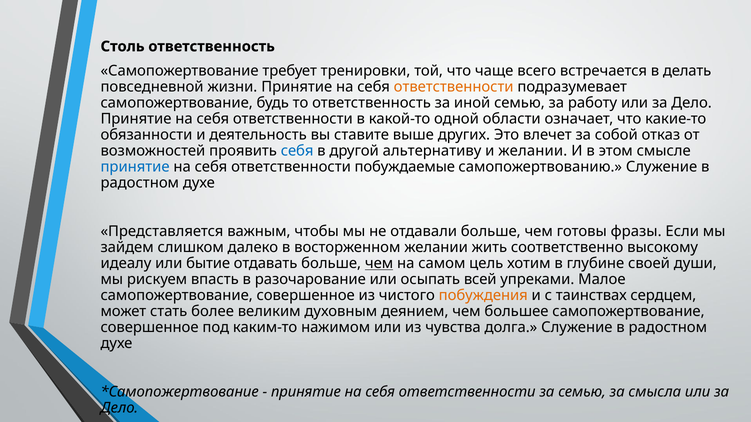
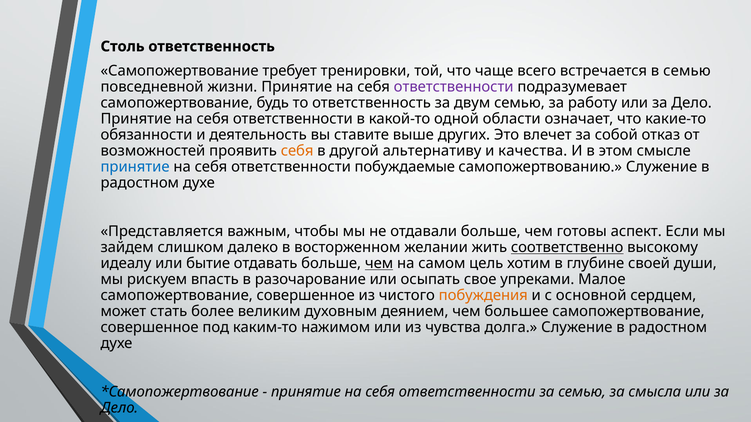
в делать: делать -> семью (687, 71)
ответственности colour: orange -> purple (454, 87)
иной: иной -> двум (472, 103)
себя colour: blue -> orange (297, 151)
и желании: желании -> качества (533, 151)
фразы: фразы -> аспект (636, 232)
соответственно underline: none -> present (567, 248)
всей: всей -> свое (480, 280)
таинствах: таинствах -> основной (591, 296)
